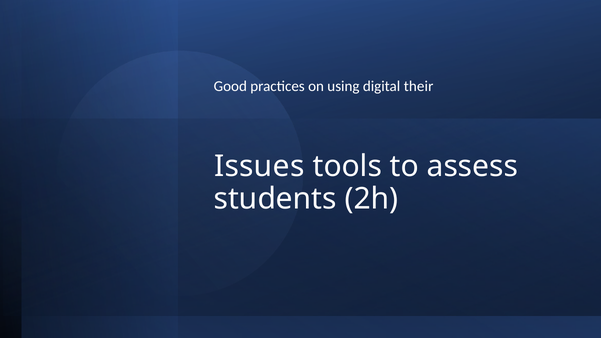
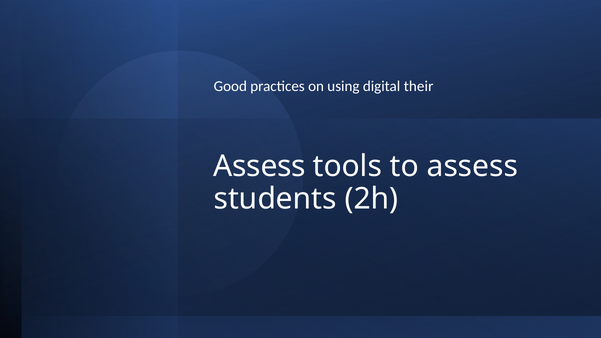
Issues: Issues -> Assess (260, 167)
